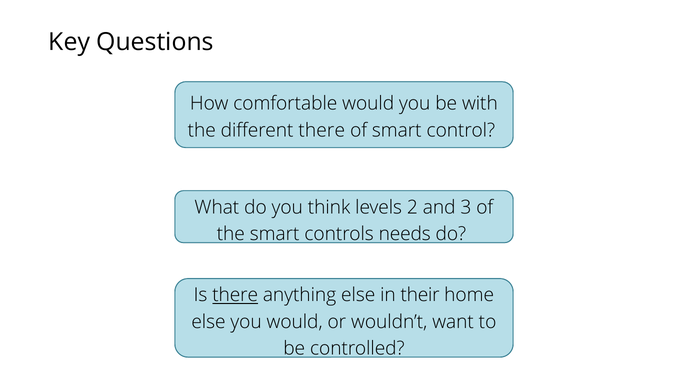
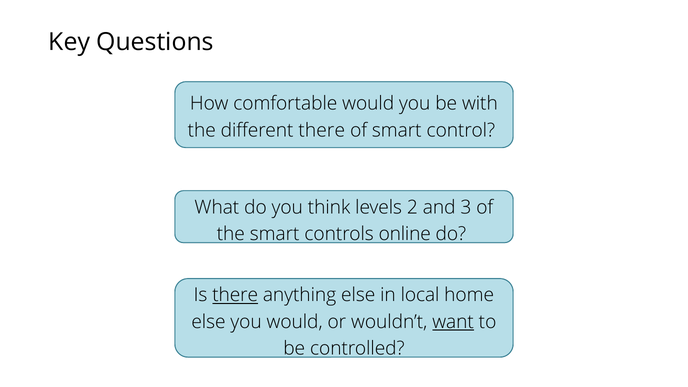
needs: needs -> online (405, 234)
their: their -> local (420, 295)
want underline: none -> present (453, 322)
